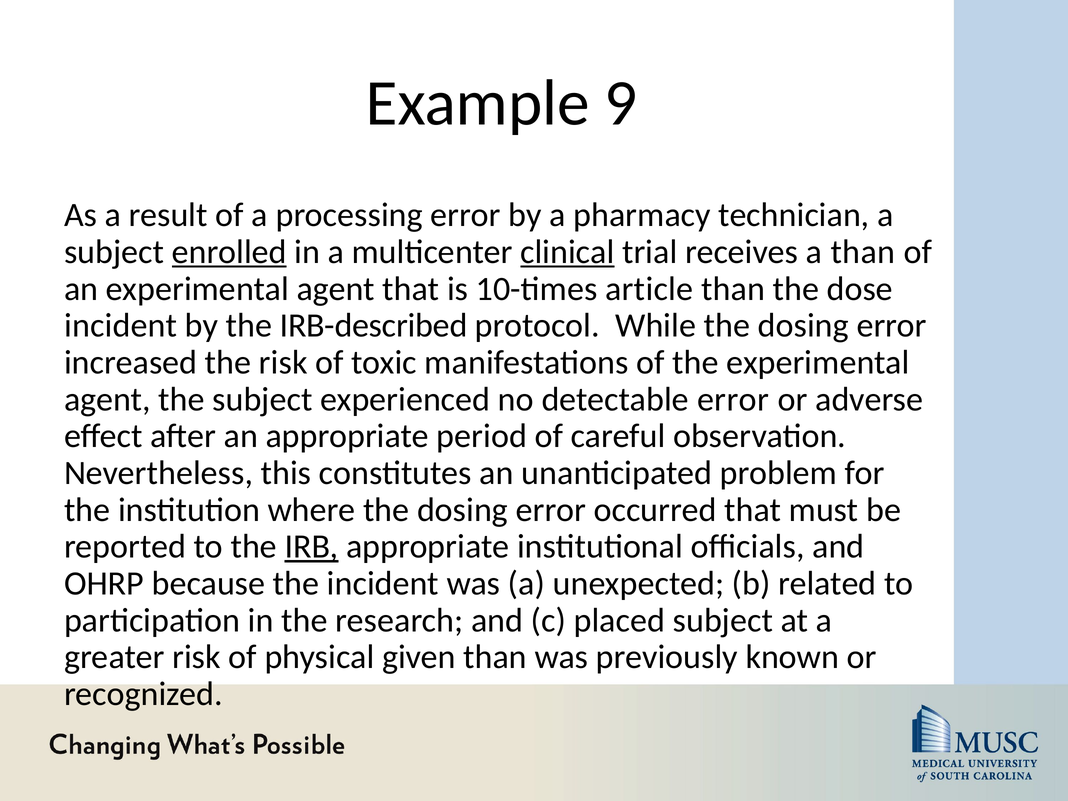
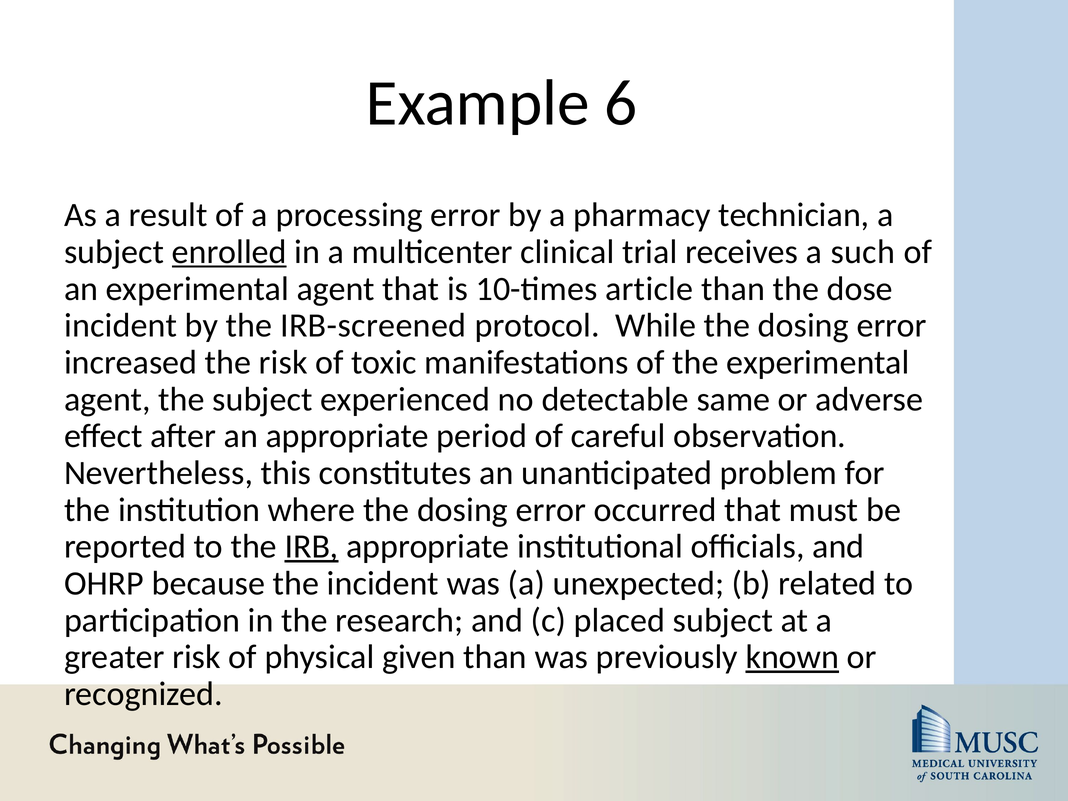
9: 9 -> 6 (621, 103)
clinical underline: present -> none (567, 252)
a than: than -> such (863, 252)
IRB-described: IRB-described -> IRB-screened (373, 326)
detectable error: error -> same (733, 399)
known underline: none -> present (792, 657)
